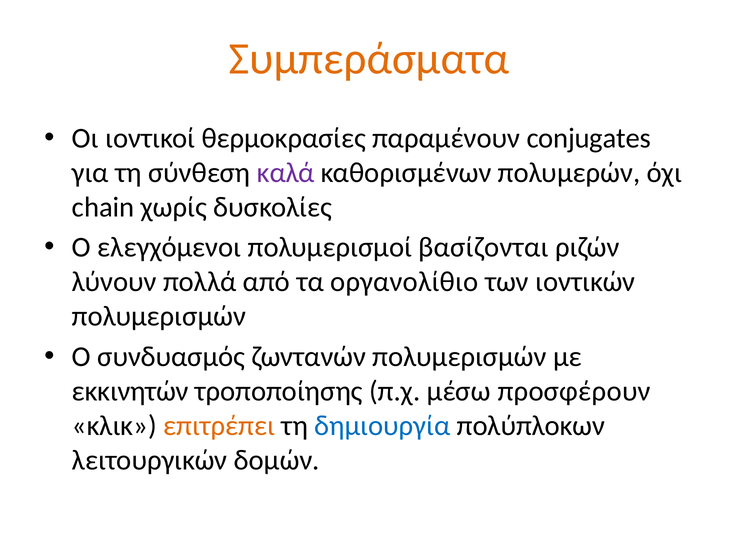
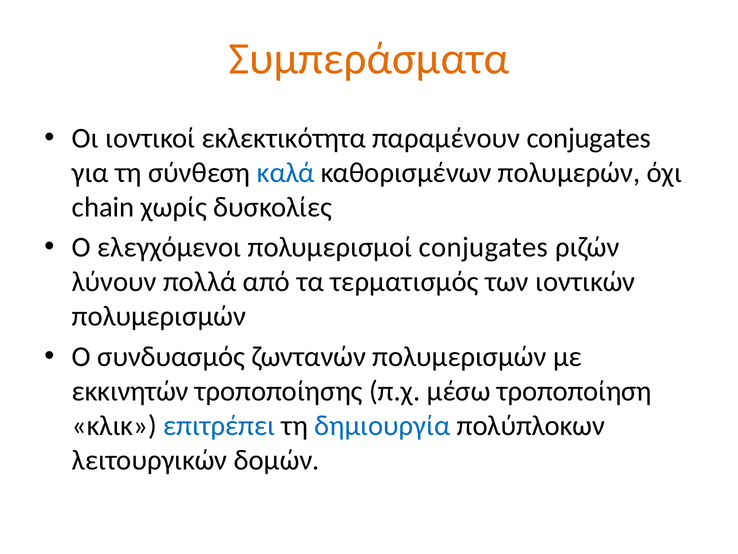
θερμοκρασίες: θερμοκρασίες -> εκλεκτικότητα (284, 138)
καλά colour: purple -> blue (286, 173)
πολυμερισμοί βασίζονται: βασίζονται -> conjugates (484, 247)
οργανολίθιο: οργανολίθιο -> τερματισμός (404, 282)
προσφέρουν: προσφέρουν -> τροποποίηση (574, 391)
επιτρέπει colour: orange -> blue (219, 425)
